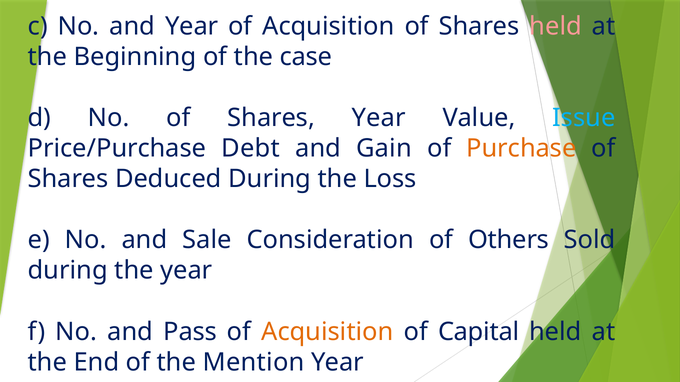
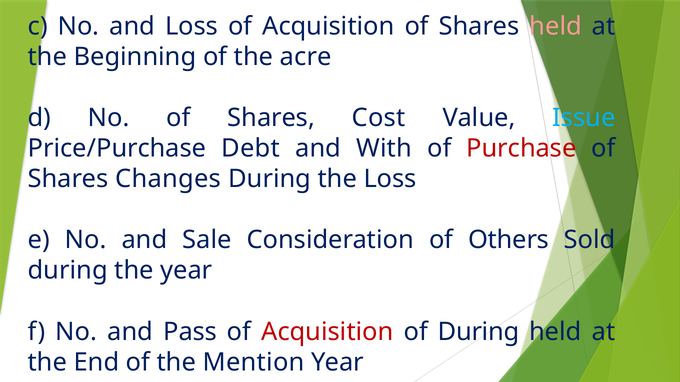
and Year: Year -> Loss (192, 26)
case: case -> acre (306, 57)
Shares Year: Year -> Cost (379, 118)
Gain: Gain -> With (384, 149)
Purchase colour: orange -> red (521, 149)
Deduced: Deduced -> Changes (168, 179)
Acquisition colour: orange -> red (327, 332)
of Capital: Capital -> During (479, 332)
